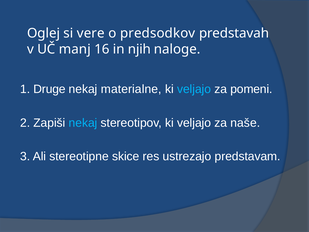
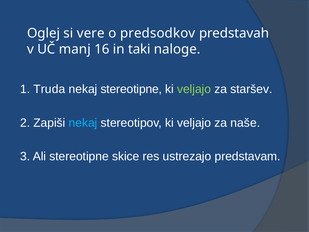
njih: njih -> taki (139, 49)
Druge: Druge -> Truda (49, 89)
nekaj materialne: materialne -> stereotipne (131, 89)
veljajo colour: light blue -> light green (194, 89)
pomeni: pomeni -> staršev (251, 89)
